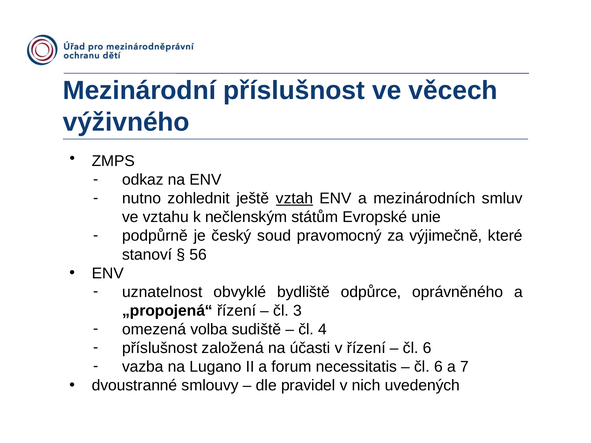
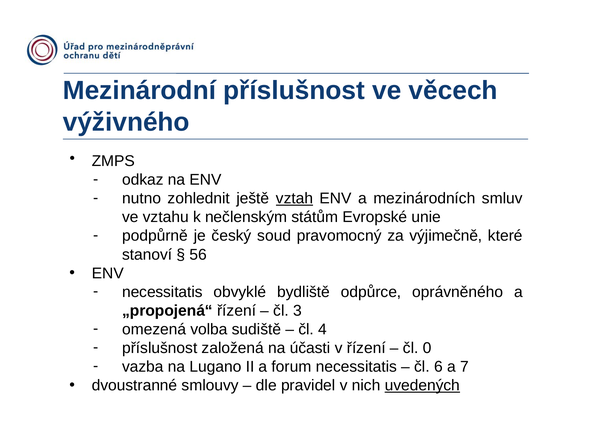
uznatelnost: uznatelnost -> necessitatis (162, 292)
6: 6 -> 0 (427, 348)
uvedených underline: none -> present (422, 386)
